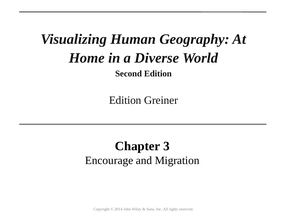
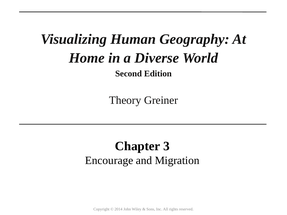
Edition: Edition -> Theory (125, 100)
